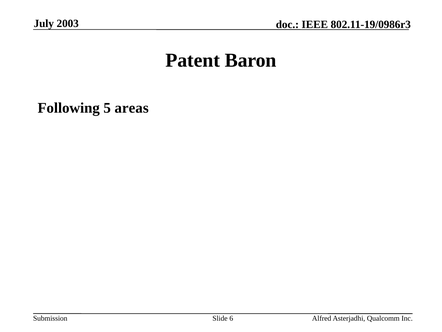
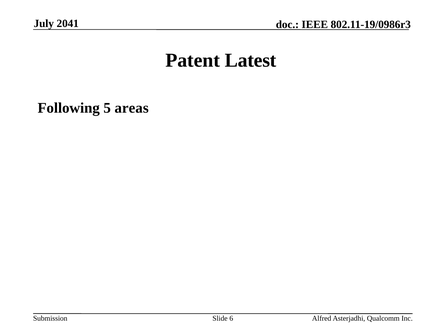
2003: 2003 -> 2041 (68, 23)
Baron: Baron -> Latest (251, 60)
